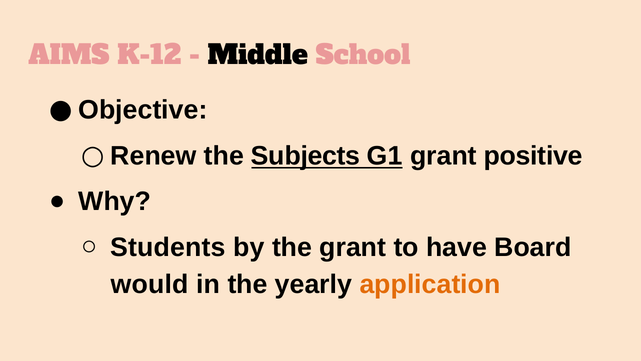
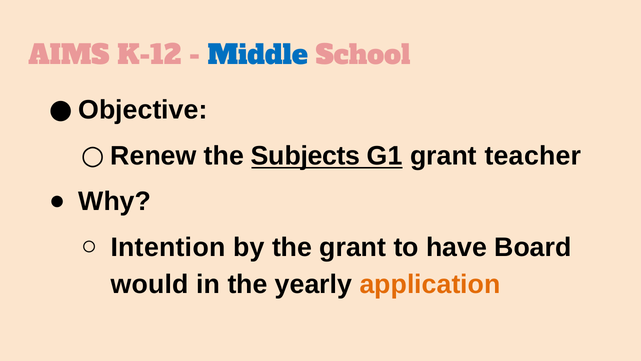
Middle colour: black -> blue (258, 55)
positive: positive -> teacher (533, 156)
Students: Students -> Intention (168, 247)
